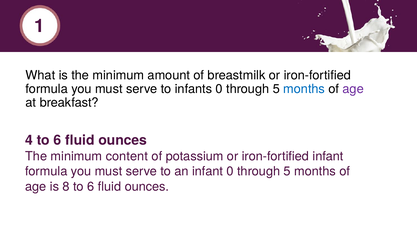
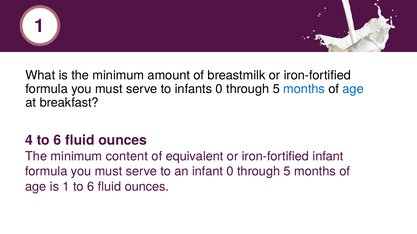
age colour: purple -> blue (353, 89)
potassium: potassium -> equivalent (195, 157)
is 8: 8 -> 1 (66, 187)
